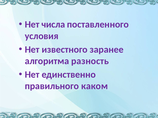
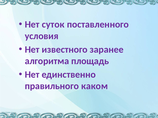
числа: числа -> суток (53, 25)
разность: разность -> площадь (90, 61)
